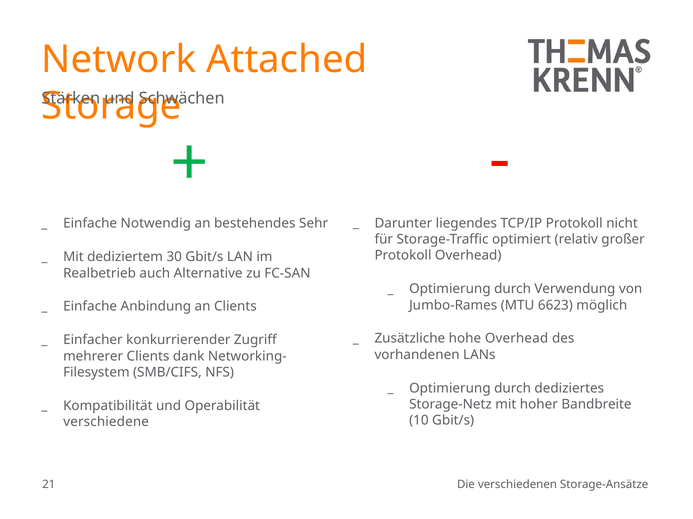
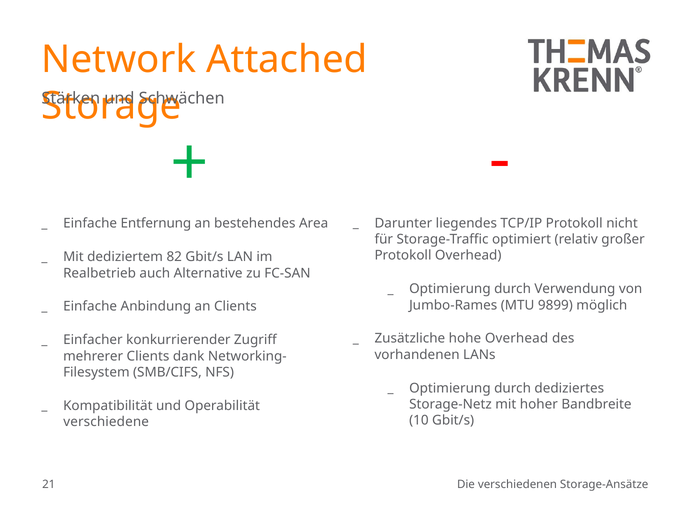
Notwendig: Notwendig -> Entfernung (156, 224)
Sehr: Sehr -> Area (314, 224)
30: 30 -> 82 (174, 257)
6623: 6623 -> 9899 (555, 306)
